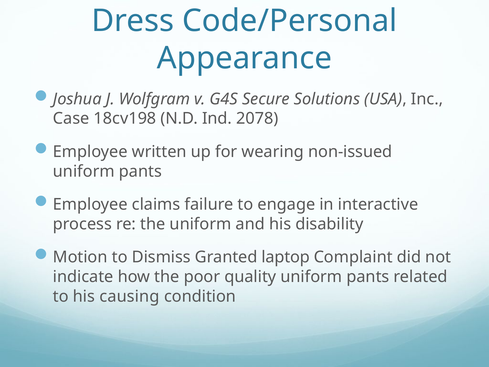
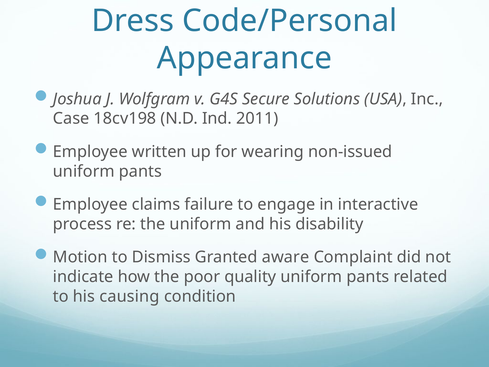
2078: 2078 -> 2011 (257, 119)
laptop: laptop -> aware (286, 257)
